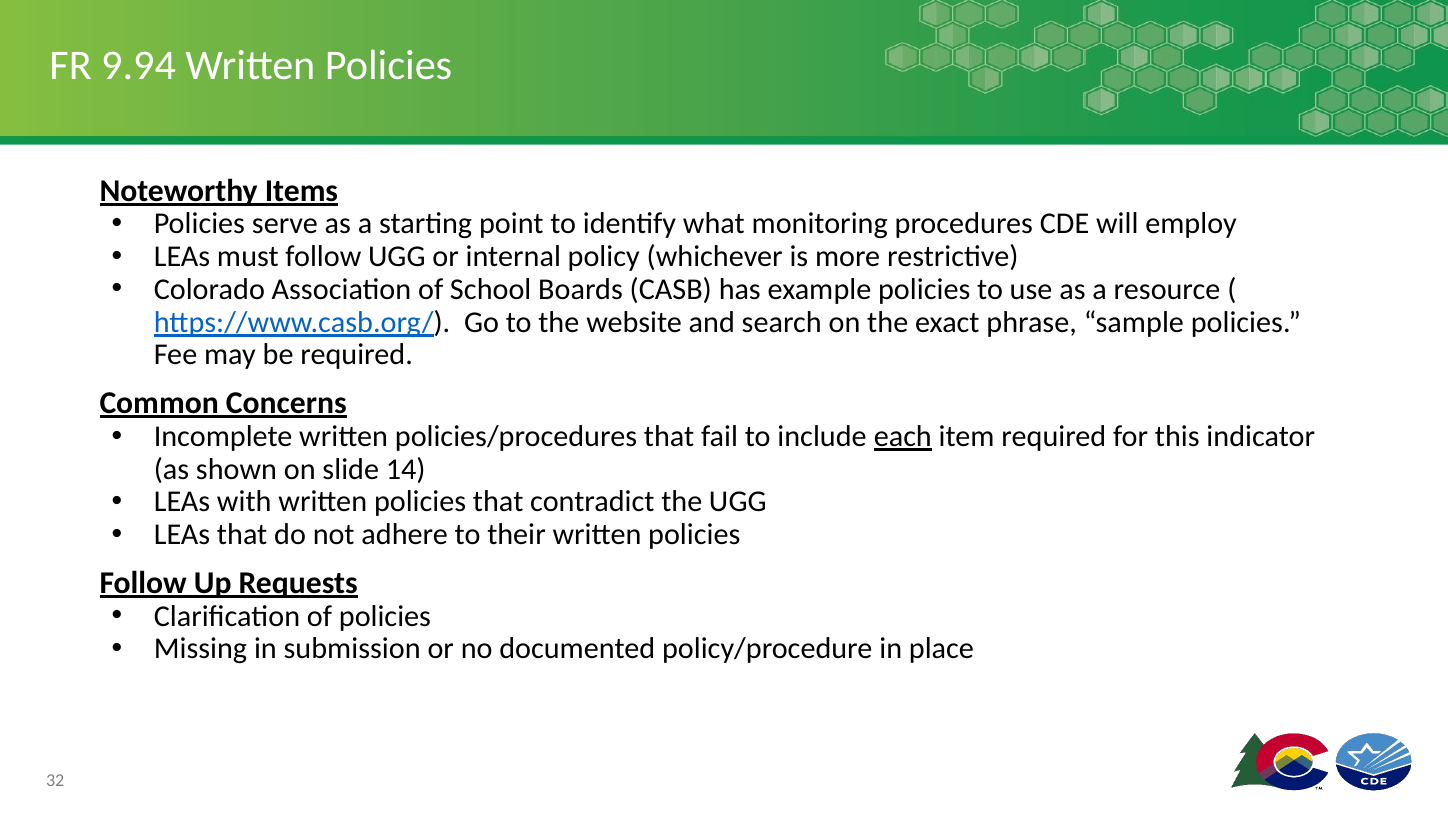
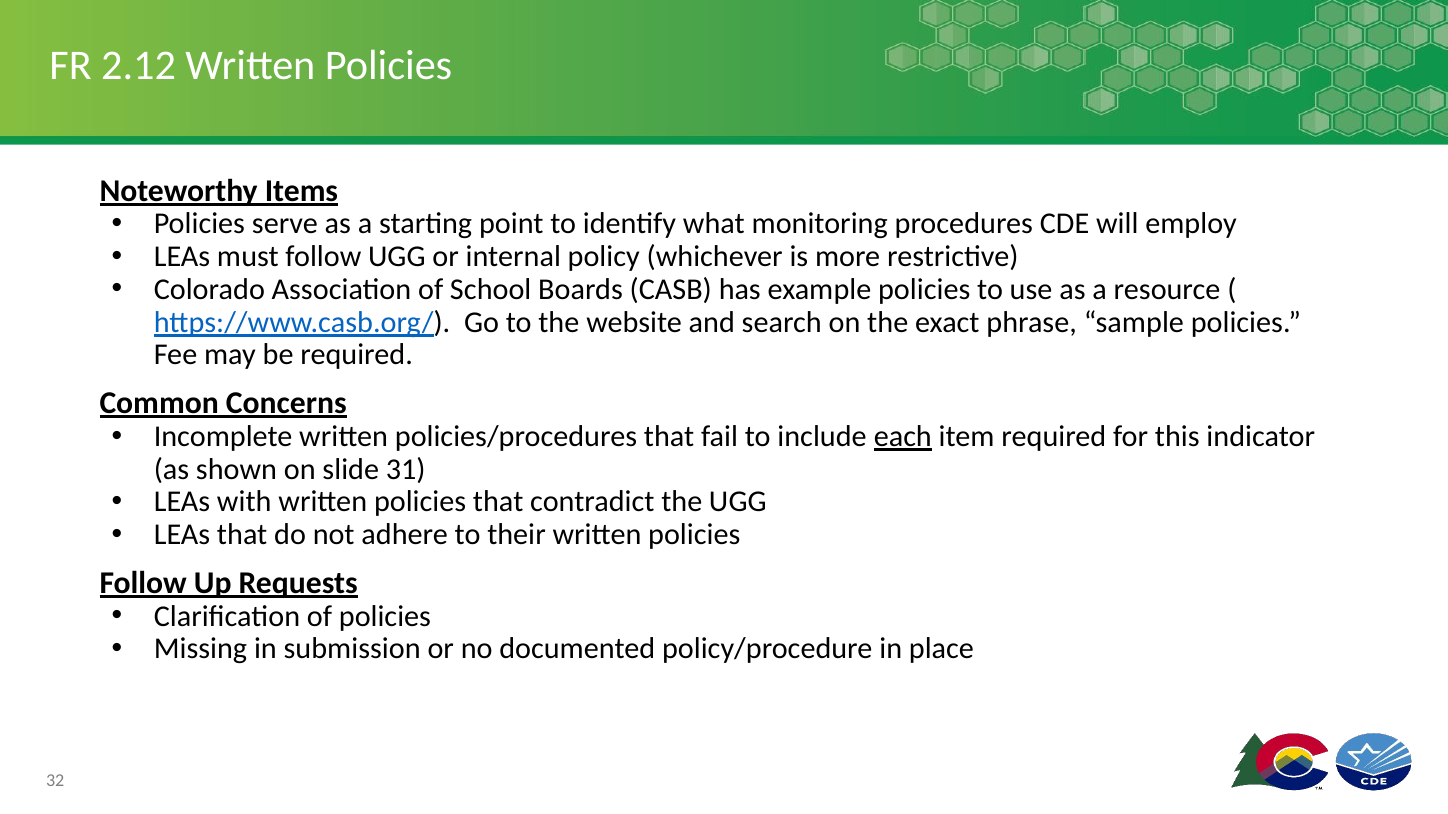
9.94: 9.94 -> 2.12 (139, 66)
14: 14 -> 31 (406, 470)
